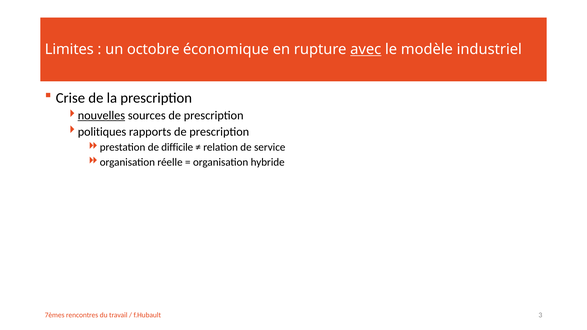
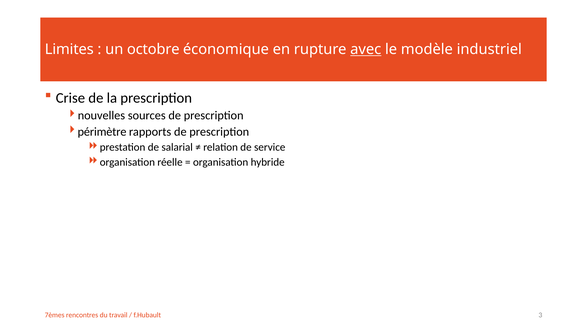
nouvelles underline: present -> none (101, 116)
politiques: politiques -> périmètre (102, 132)
difficile: difficile -> salarial (177, 147)
